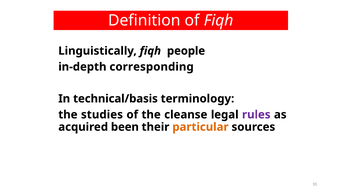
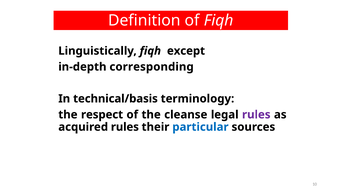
people: people -> except (186, 51)
studies: studies -> respect (102, 115)
acquired been: been -> rules (125, 127)
particular colour: orange -> blue (200, 127)
